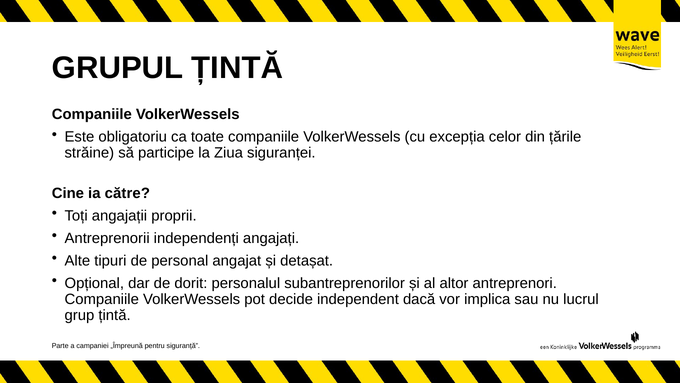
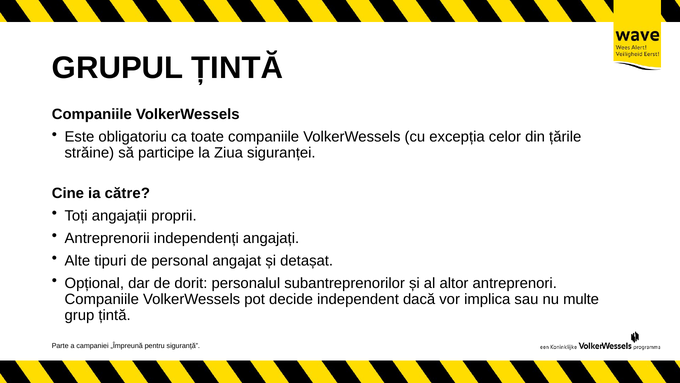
lucrul: lucrul -> multe (581, 299)
